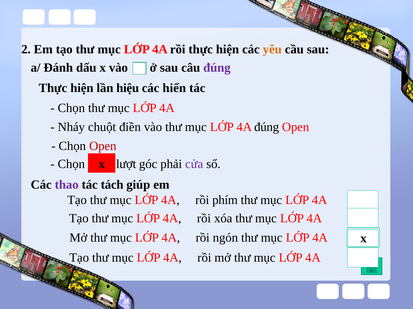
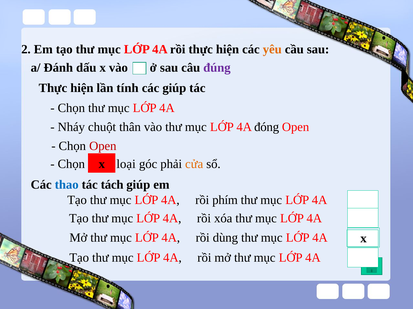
hiệu: hiệu -> tính (128, 88)
các hiển: hiển -> giúp (174, 88)
điền: điền -> thân (130, 127)
4A đúng: đúng -> đóng (267, 127)
lượt: lượt -> loại (126, 164)
cửa colour: purple -> orange (194, 164)
thao colour: purple -> blue (67, 185)
ngón: ngón -> dùng (225, 238)
